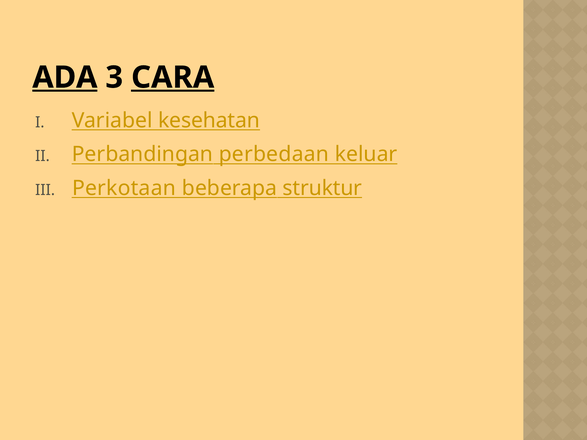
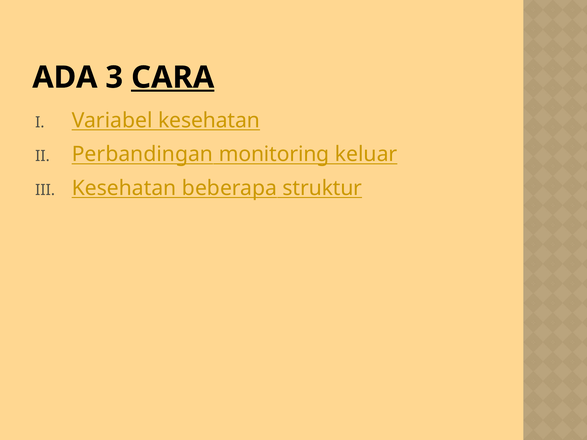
ADA underline: present -> none (65, 77)
perbedaan: perbedaan -> monitoring (274, 154)
Perkotaan: Perkotaan -> Kesehatan (124, 188)
